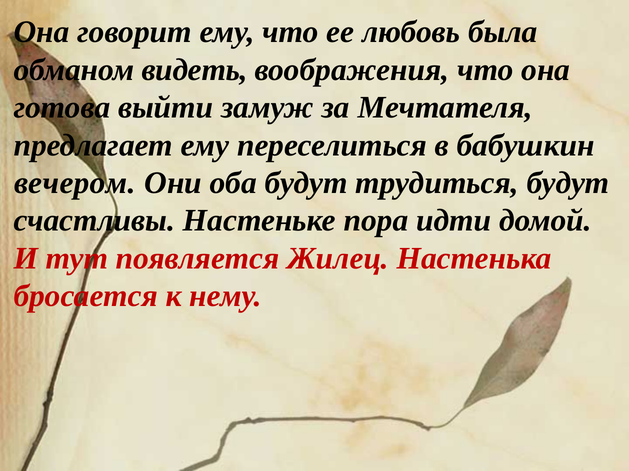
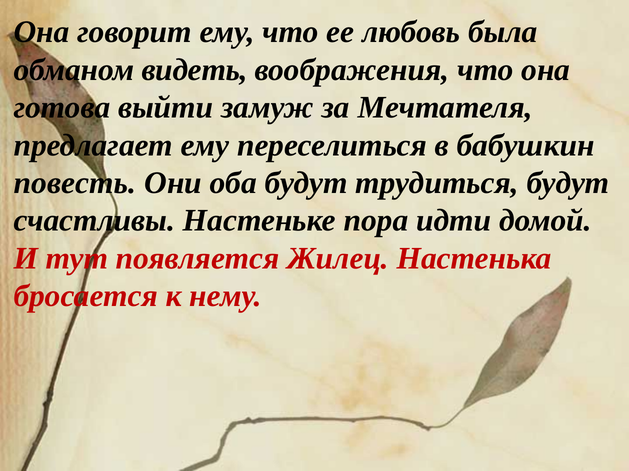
вечером: вечером -> повесть (75, 183)
